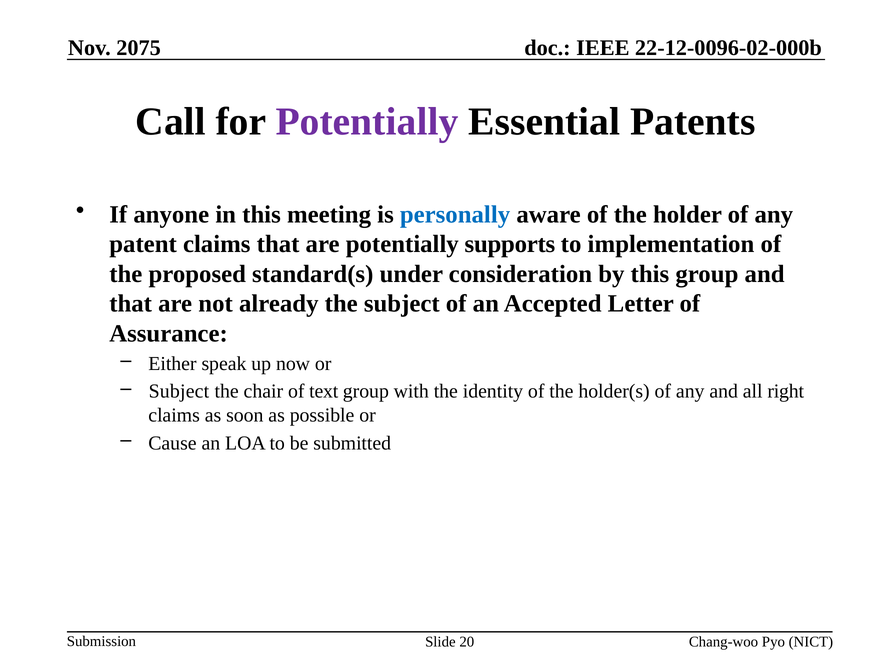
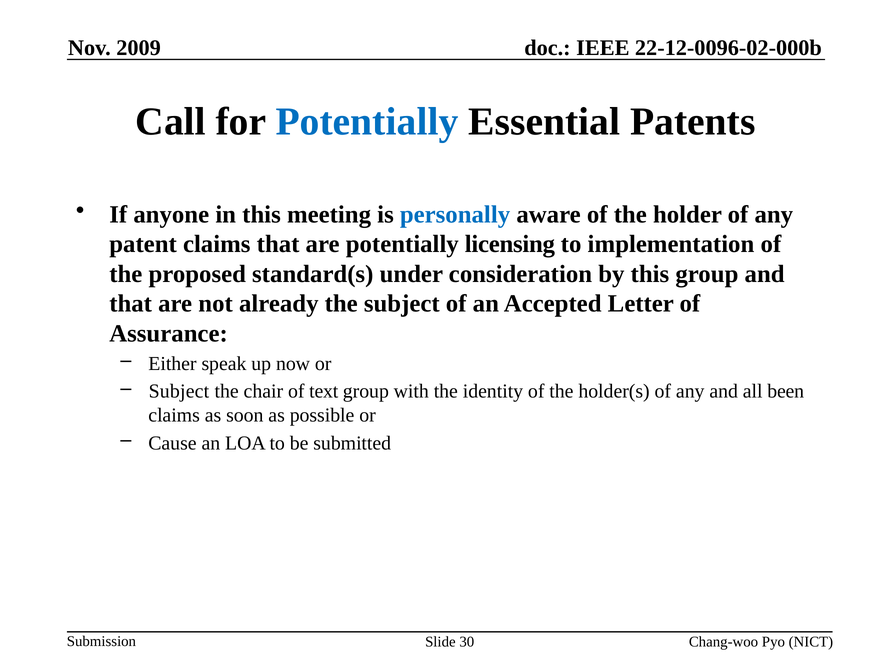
2075: 2075 -> 2009 (139, 48)
Potentially colour: purple -> blue (367, 122)
supports: supports -> licensing (510, 244)
right: right -> been (786, 391)
20: 20 -> 30 (467, 642)
